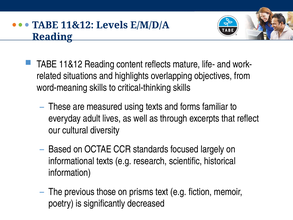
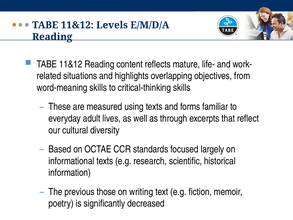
prisms: prisms -> writing (141, 192)
